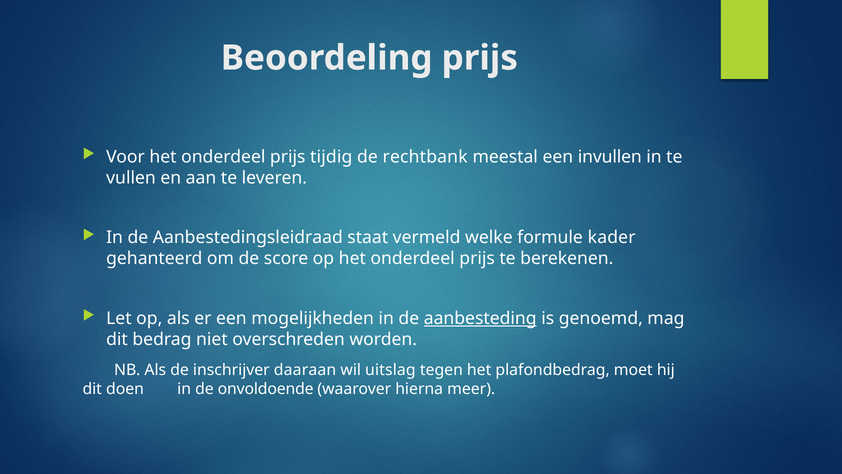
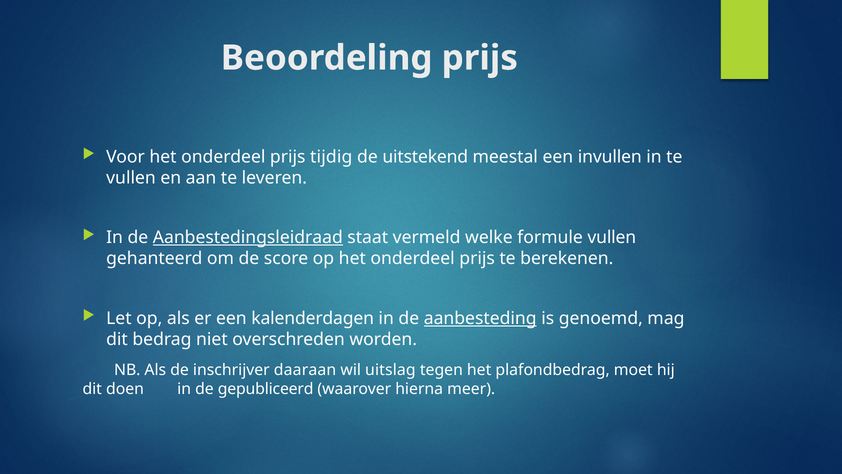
rechtbank: rechtbank -> uitstekend (425, 157)
Aanbestedingsleidraad underline: none -> present (248, 237)
formule kader: kader -> vullen (612, 237)
mogelijkheden: mogelijkheden -> kalenderdagen (313, 318)
onvoldoende: onvoldoende -> gepubliceerd (266, 389)
